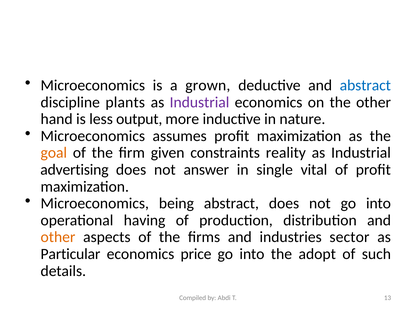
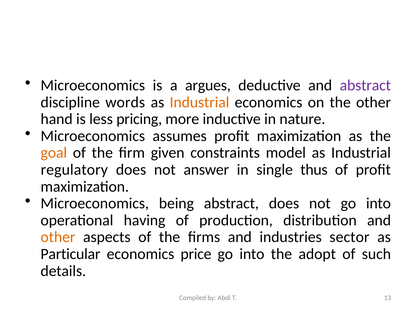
grown: grown -> argues (208, 85)
abstract colour: blue -> purple (365, 85)
plants: plants -> words (125, 102)
Industrial colour: purple -> orange (200, 102)
output: output -> pricing (139, 119)
reality: reality -> model (286, 153)
advertising: advertising -> regulatory (74, 170)
vital: vital -> thus (314, 170)
